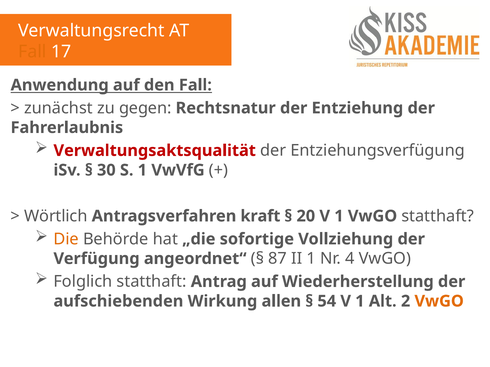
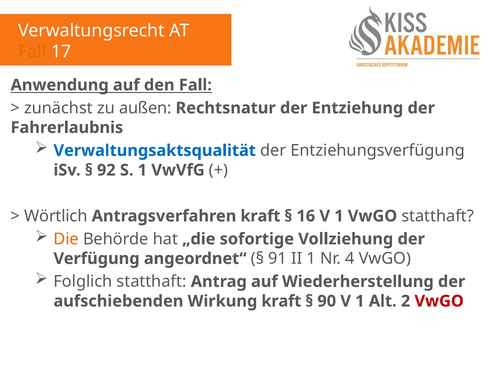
gegen: gegen -> außen (145, 108)
Verwaltungsaktsqualität colour: red -> blue (155, 151)
30: 30 -> 92 (106, 170)
20: 20 -> 16 (306, 216)
87: 87 -> 91 (278, 259)
Wirkung allen: allen -> kraft (281, 302)
54: 54 -> 90 (327, 302)
VwGO colour: orange -> red (439, 302)
